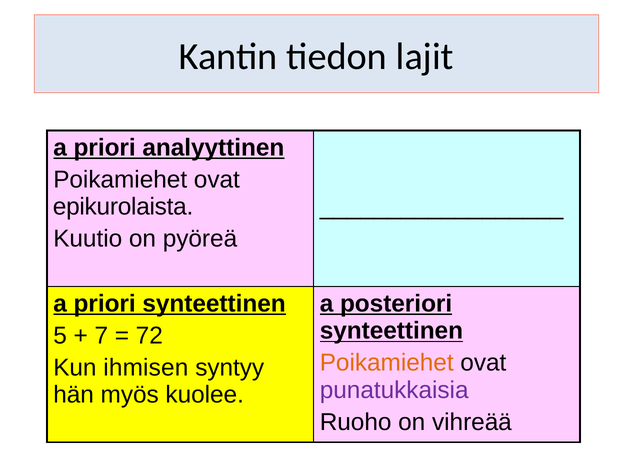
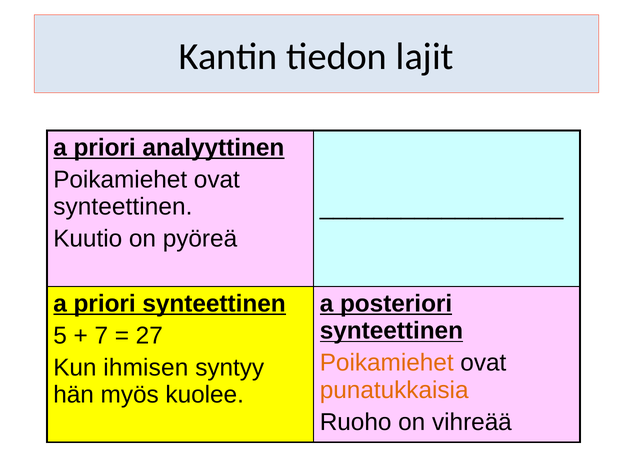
epikurolaista: epikurolaista -> synteettinen (123, 207)
72: 72 -> 27 (149, 336)
punatukkaisia colour: purple -> orange (394, 390)
